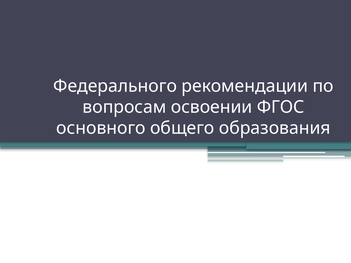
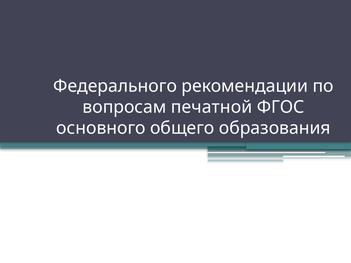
освоении: освоении -> печатной (212, 107)
